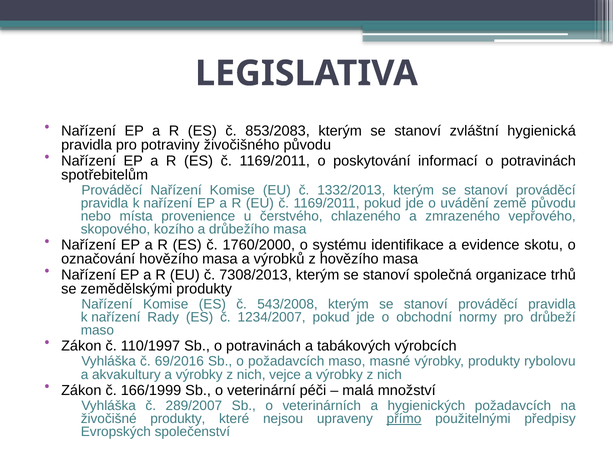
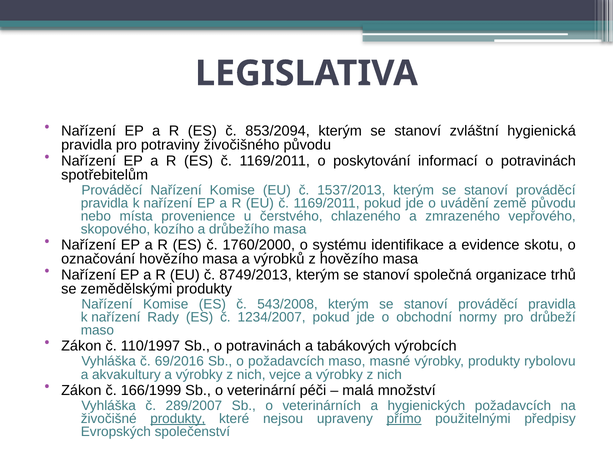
853/2083: 853/2083 -> 853/2094 (278, 131)
1332/2013: 1332/2013 -> 1537/2013 (351, 190)
7308/2013: 7308/2013 -> 8749/2013 (256, 275)
produkty underline: none -> present (178, 419)
